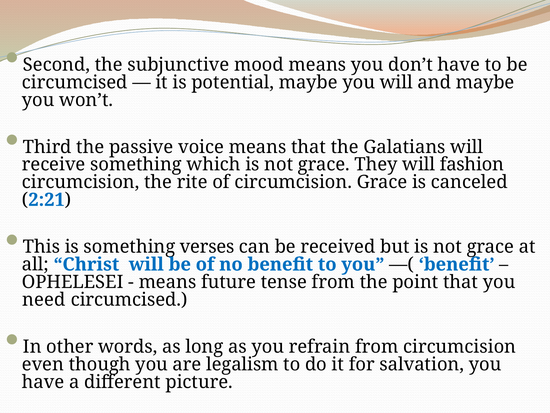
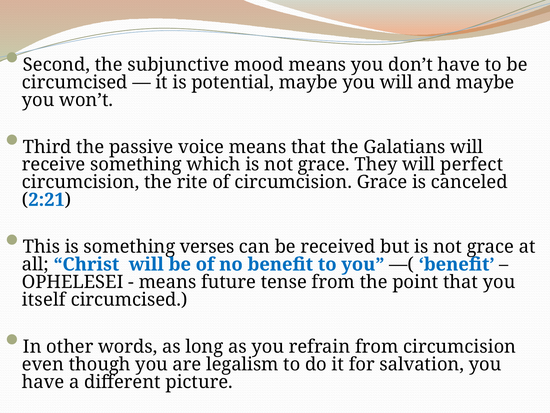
fashion: fashion -> perfect (472, 164)
need: need -> itself (44, 299)
